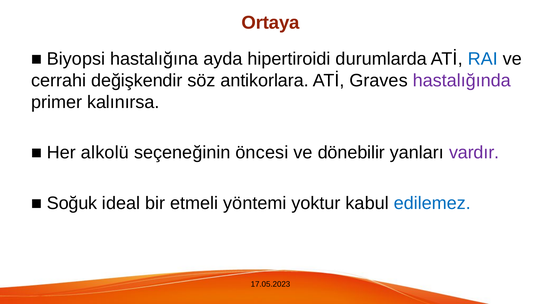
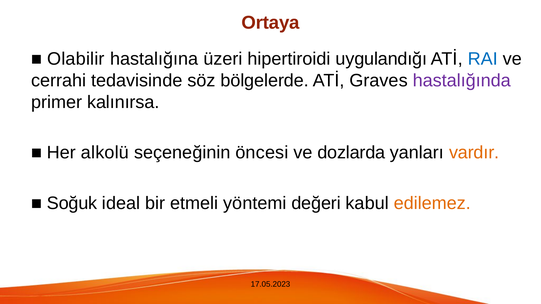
Biyopsi: Biyopsi -> Olabilir (76, 59)
ayda: ayda -> üzeri (223, 59)
durumlarda: durumlarda -> uygulandığı (381, 59)
değişkendir: değişkendir -> tedavisinde (137, 81)
antikorlara: antikorlara -> bölgelerde (265, 81)
dönebilir: dönebilir -> dozlarda (351, 153)
vardır colour: purple -> orange (474, 153)
yoktur: yoktur -> değeri (316, 203)
edilemez colour: blue -> orange (432, 203)
